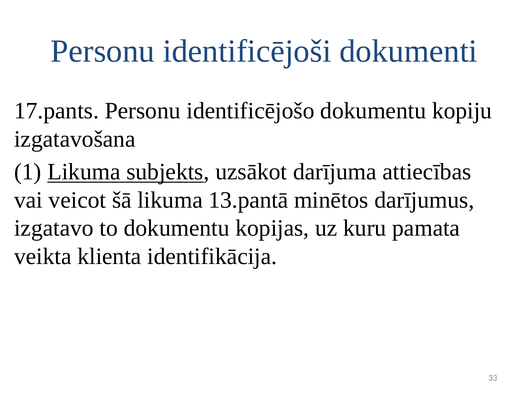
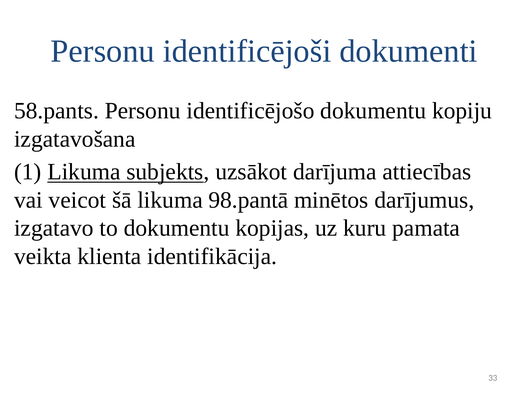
17.pants: 17.pants -> 58.pants (57, 111)
13.pantā: 13.pantā -> 98.pantā (248, 200)
